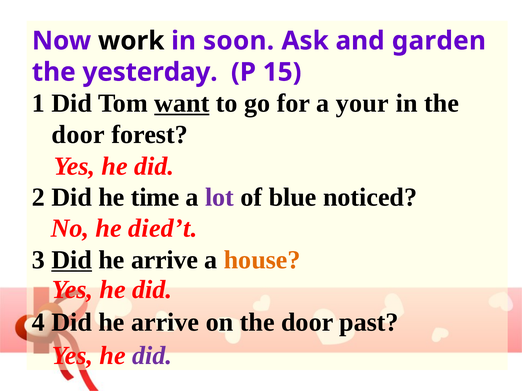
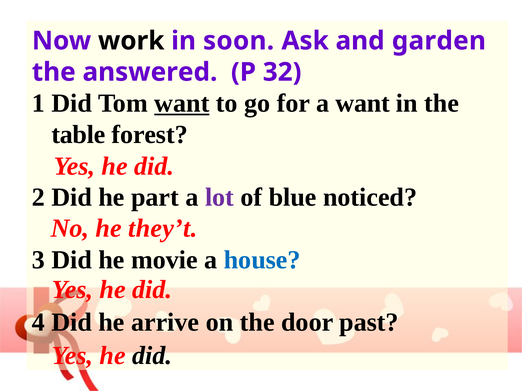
yesterday: yesterday -> answered (150, 72)
15: 15 -> 32 (282, 72)
a your: your -> want (363, 104)
door: door -> table (78, 135)
time: time -> part (155, 197)
died’t: died’t -> they’t (163, 228)
Did underline: present -> none (72, 260)
arrive: arrive -> movie (164, 260)
house colour: orange -> blue (262, 260)
did colour: purple -> black (152, 356)
